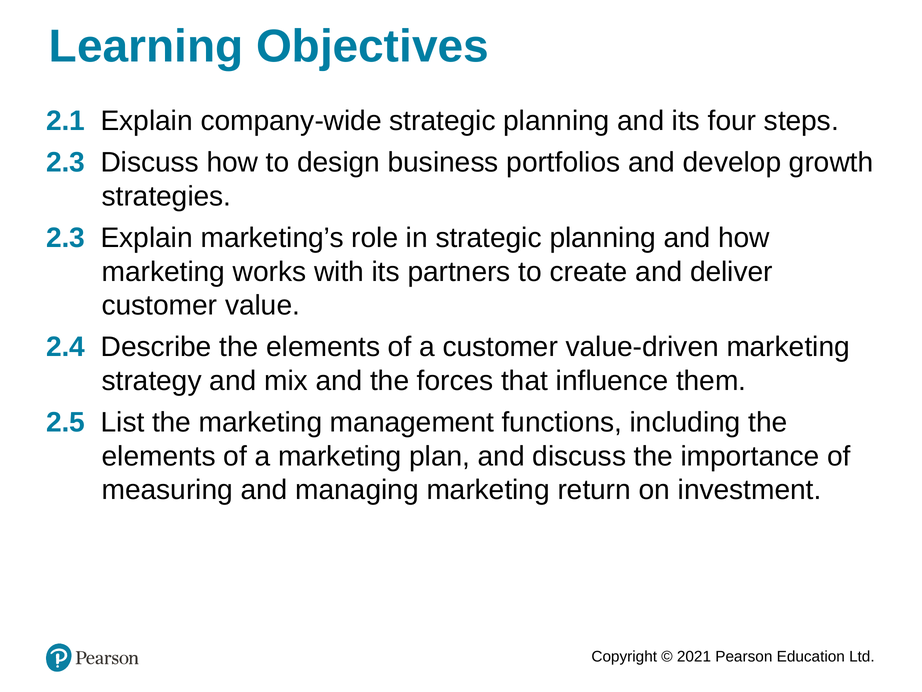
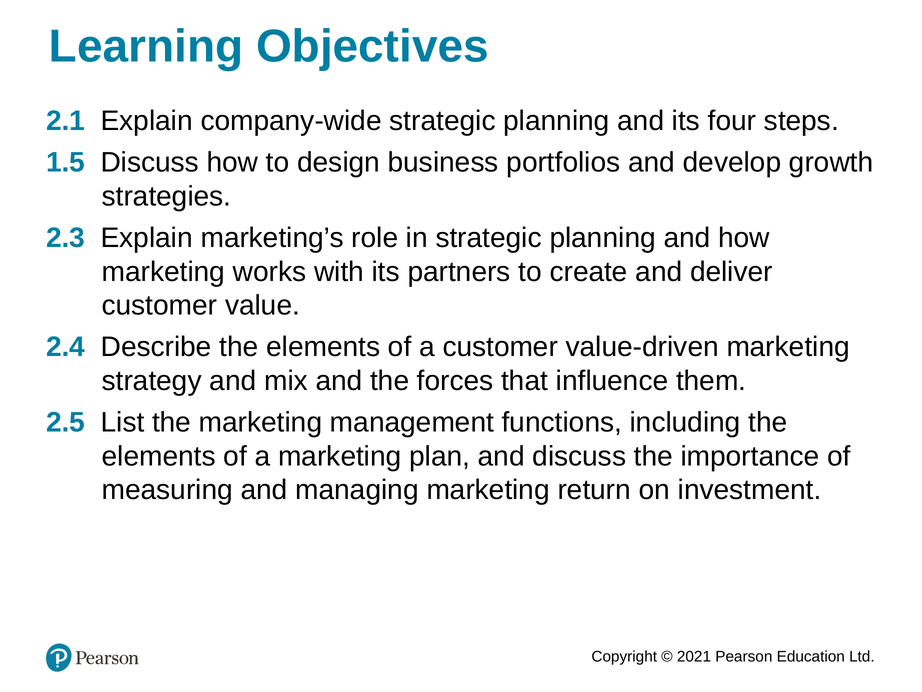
2.3: 2.3 -> 1.5 (66, 162)
